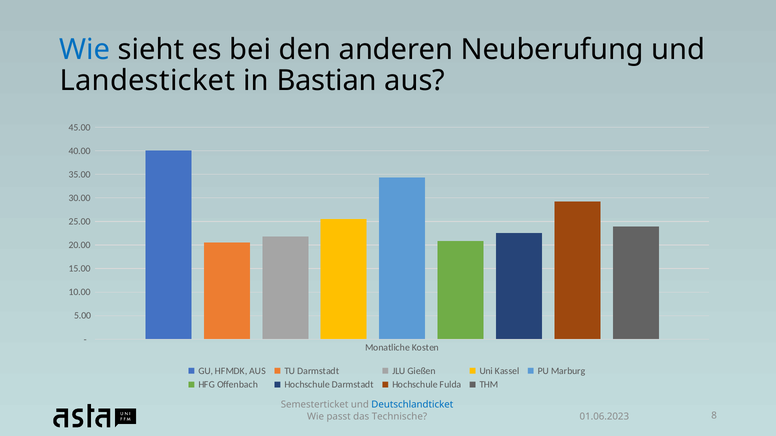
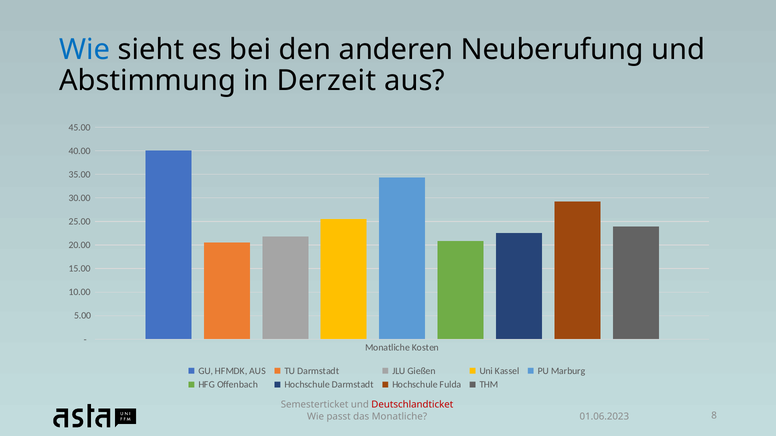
Landesticket: Landesticket -> Abstimmung (148, 81)
Bastian: Bastian -> Derzeit (326, 81)
Deutschlandticket colour: blue -> red (412, 405)
das Technische: Technische -> Monatliche (399, 417)
